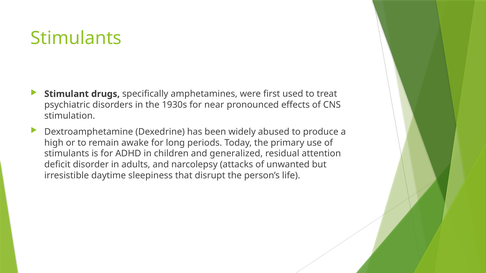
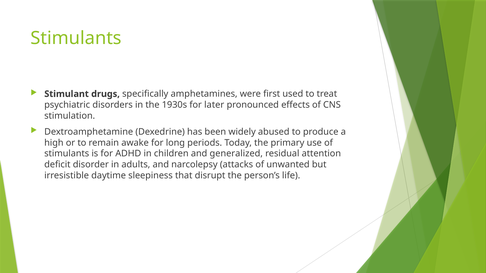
near: near -> later (214, 105)
